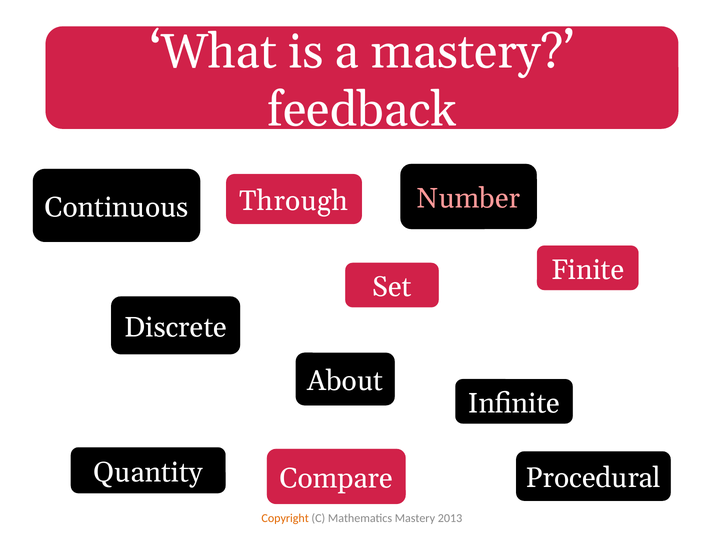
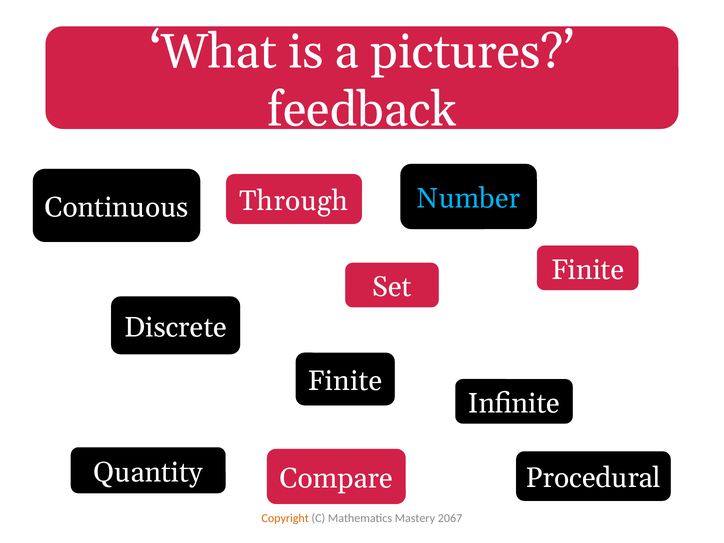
a mastery: mastery -> pictures (472, 52)
Number colour: pink -> light blue (469, 198)
About: About -> Finite (345, 381)
2013: 2013 -> 2067 (450, 518)
